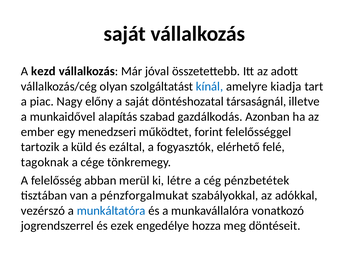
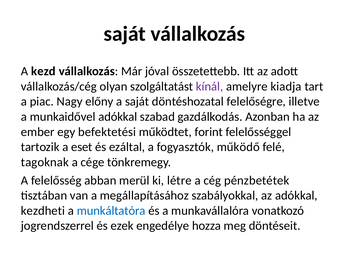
kínál colour: blue -> purple (210, 86)
társaságnál: társaságnál -> felelőségre (256, 101)
munkaidővel alapítás: alapítás -> adókkal (118, 117)
menedzseri: menedzseri -> befektetési (107, 132)
küld: küld -> eset (82, 147)
elérhető: elérhető -> működő (238, 147)
pénzforgalmukat: pénzforgalmukat -> megállapításához (144, 195)
vezérszó: vezérszó -> kezdheti (43, 210)
